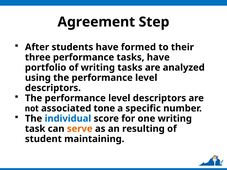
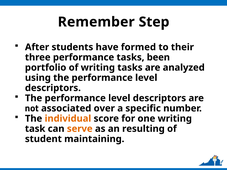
Agreement: Agreement -> Remember (96, 22)
tasks have: have -> been (158, 57)
tone: tone -> over (104, 108)
individual colour: blue -> orange (68, 119)
